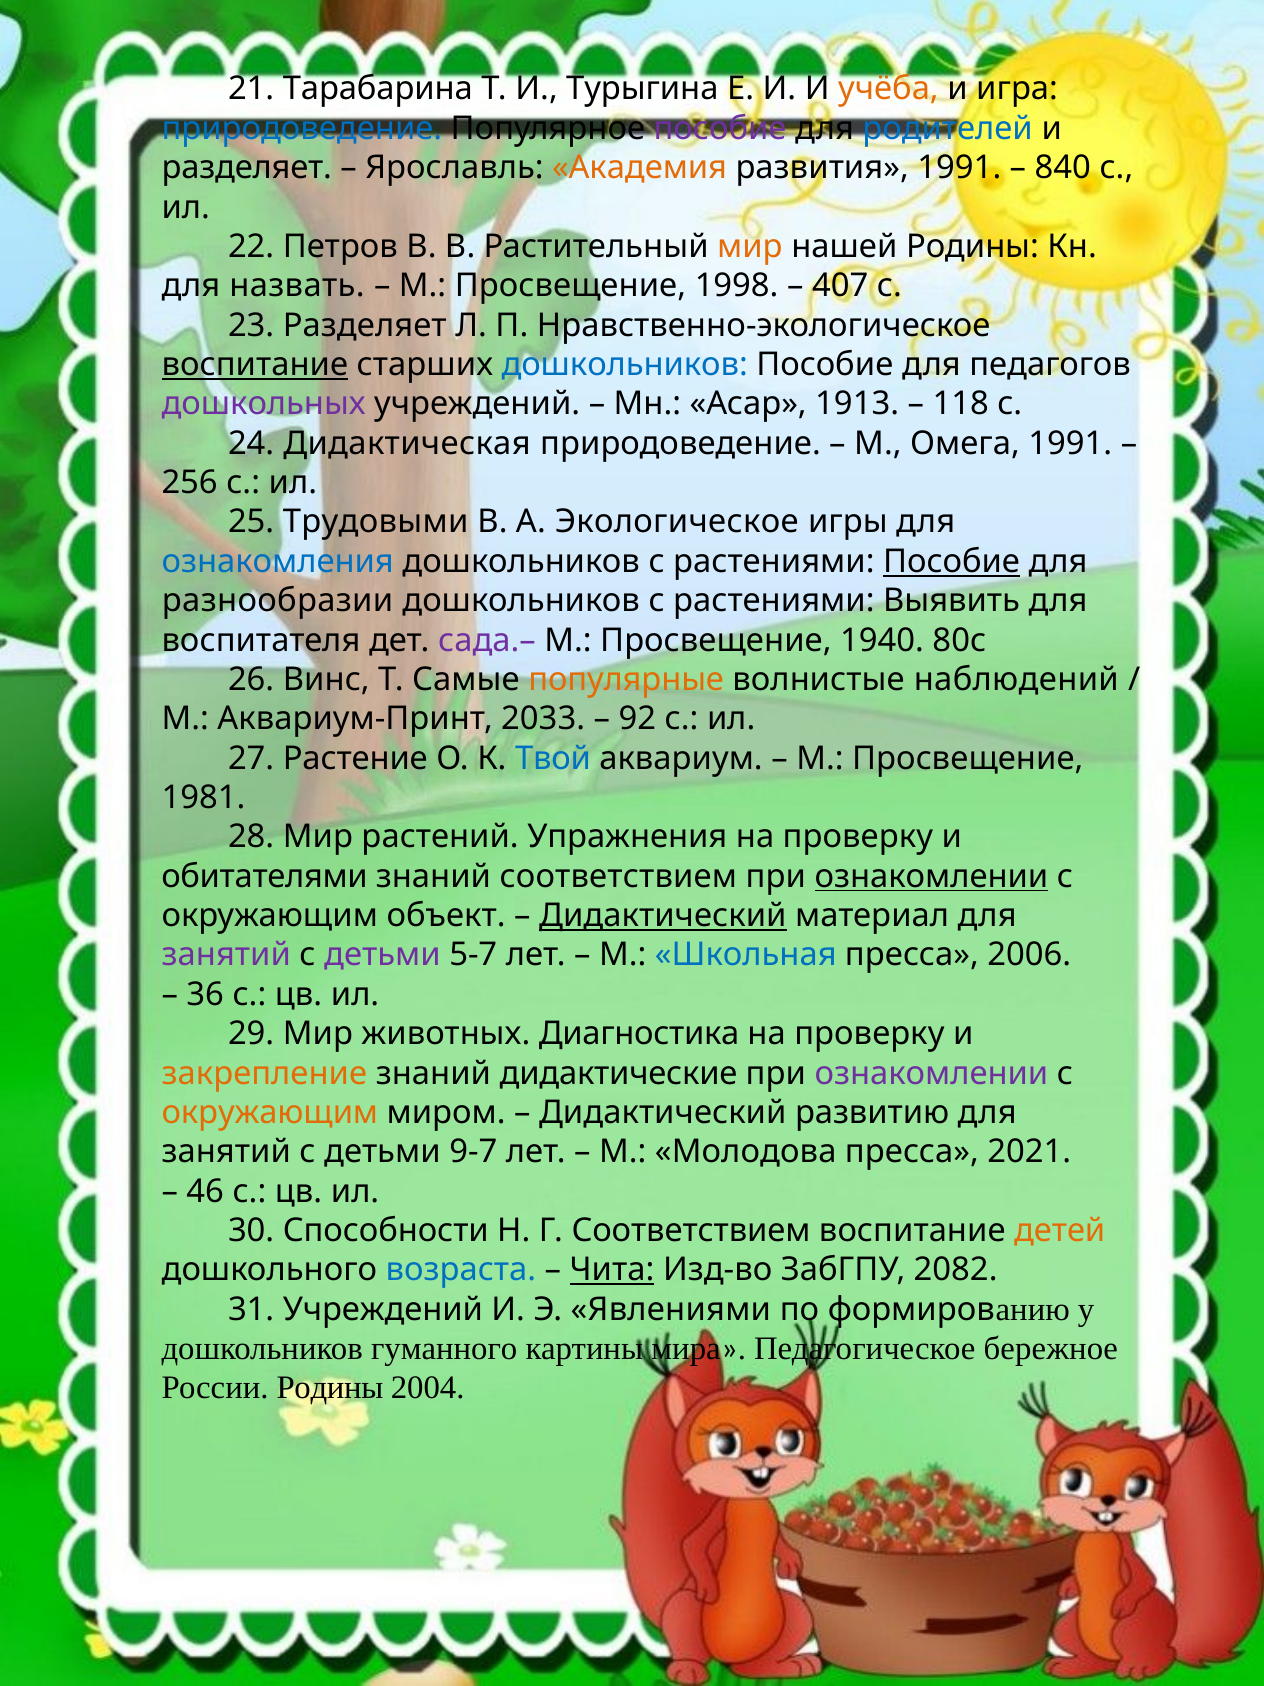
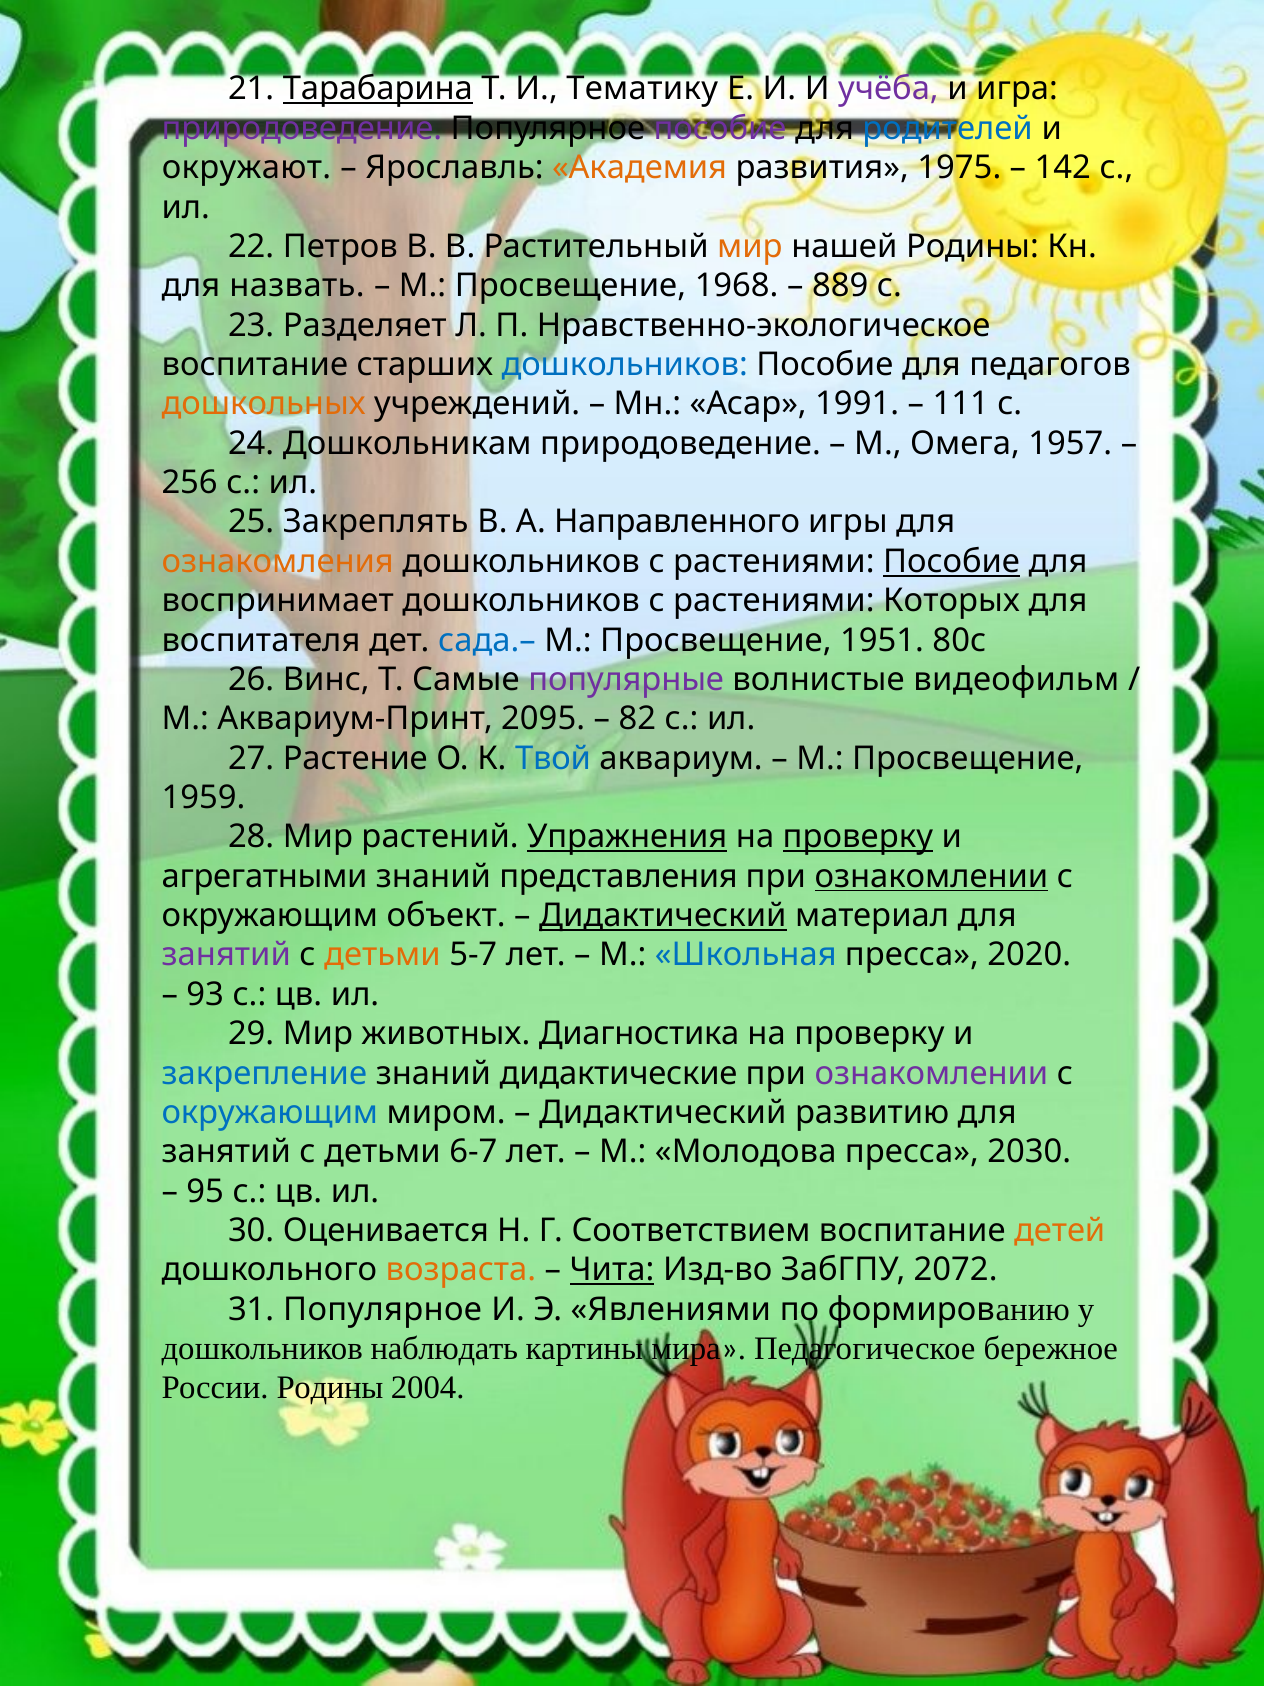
Тарабарина underline: none -> present (378, 89)
Турыгина: Турыгина -> Тематику (642, 89)
учёба colour: orange -> purple (889, 89)
природоведение colour: blue -> purple (302, 128)
разделяет: разделяет -> окружают (247, 168)
развития 1991: 1991 -> 1975 (959, 168)
840: 840 -> 142 (1063, 168)
1998: 1998 -> 1968 (737, 286)
407: 407 -> 889 (840, 286)
воспитание underline: present -> none (255, 365)
дошкольных colour: purple -> orange (264, 404)
1913: 1913 -> 1991 (857, 404)
118: 118 -> 111 (961, 404)
Дидактическая: Дидактическая -> Дошкольникам (407, 443)
Омега 1991: 1991 -> 1957 (1070, 443)
Трудовыми: Трудовыми -> Закреплять (376, 522)
Экологическое: Экологическое -> Направленного (677, 522)
ознакомления colour: blue -> orange (278, 561)
разнообразии: разнообразии -> воспринимает (278, 601)
Выявить: Выявить -> Которых (952, 601)
сада.– colour: purple -> blue (487, 640)
1940: 1940 -> 1951 (882, 640)
популярные colour: orange -> purple (626, 679)
наблюдений: наблюдений -> видеофильм (1016, 679)
2033: 2033 -> 2095 (543, 719)
92: 92 -> 82 (637, 719)
1981: 1981 -> 1959 (203, 797)
Упражнения underline: none -> present (627, 837)
проверку underline: none -> present (858, 837)
обитателями: обитателями -> агрегатными (265, 876)
знаний соответствием: соответствием -> представления (619, 876)
детьми colour: purple -> orange (382, 955)
2006: 2006 -> 2020 (1029, 955)
36: 36 -> 93 (205, 994)
закрепление colour: orange -> blue (264, 1073)
окружающим colour: orange -> blue (270, 1112)
9-7: 9-7 -> 6-7 (473, 1151)
2021: 2021 -> 2030 (1029, 1151)
46: 46 -> 95 (205, 1191)
Способности: Способности -> Оценивается (386, 1230)
возраста colour: blue -> orange (461, 1270)
2082: 2082 -> 2072 (956, 1270)
31 Учреждений: Учреждений -> Популярное (383, 1309)
гуманного: гуманного -> наблюдать (444, 1348)
